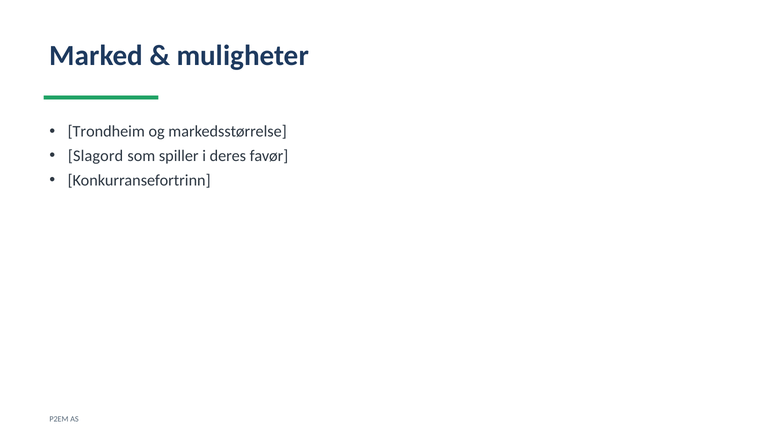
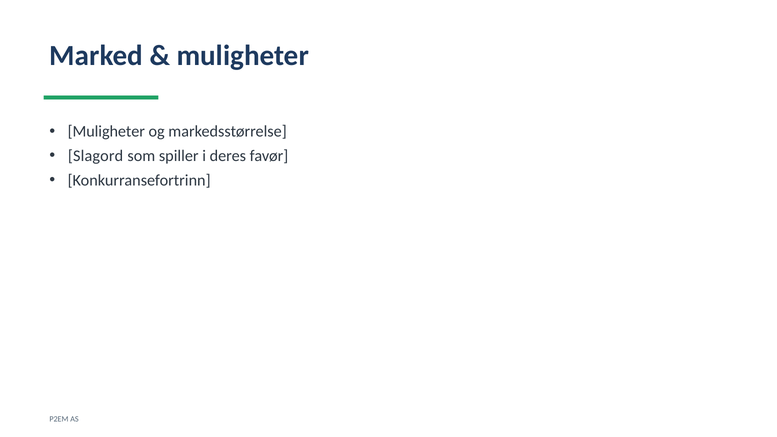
Trondheim: Trondheim -> Muligheter (106, 132)
